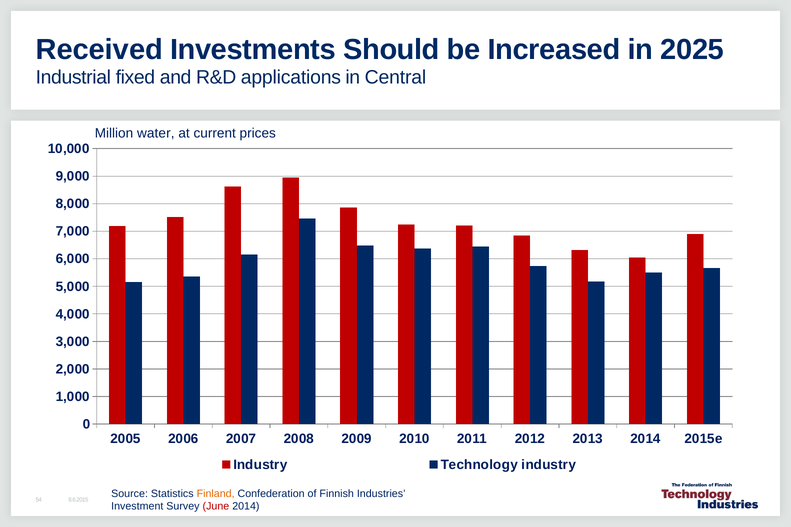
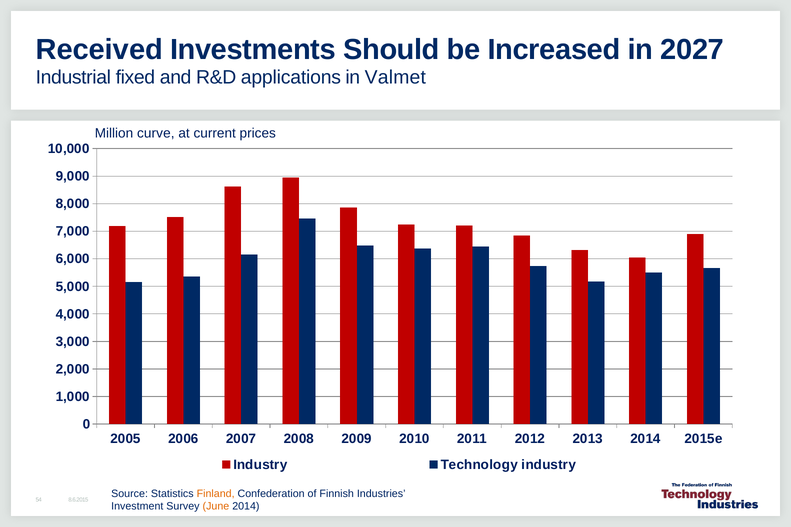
2025: 2025 -> 2027 (692, 50)
Central: Central -> Valmet (395, 77)
water: water -> curve (156, 133)
June colour: red -> orange (216, 507)
